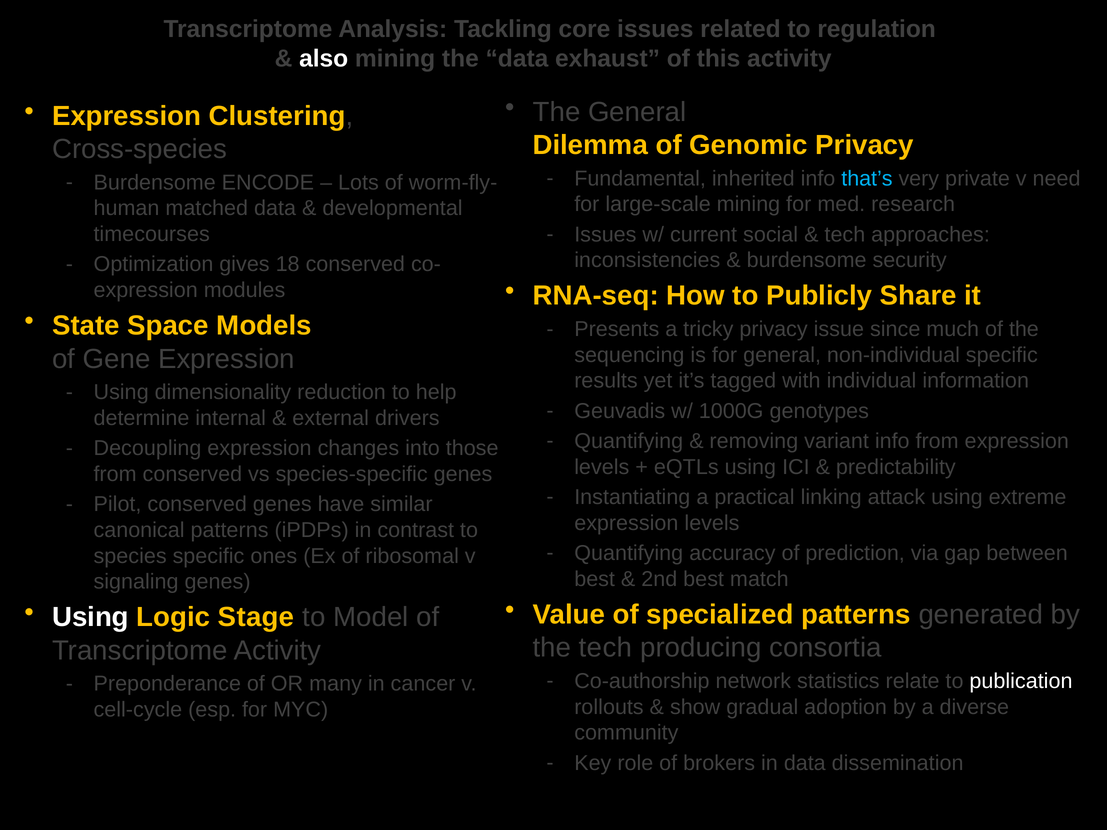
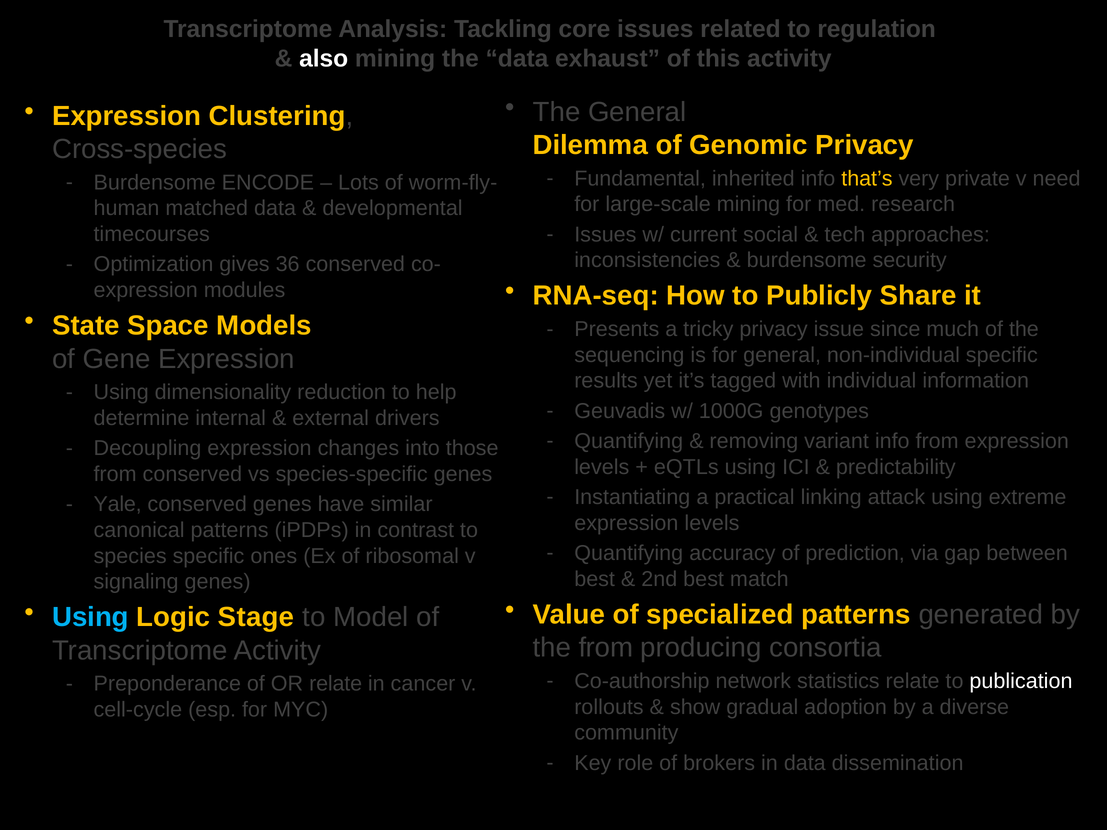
that’s colour: light blue -> yellow (867, 179)
18: 18 -> 36 (288, 264)
Pilot: Pilot -> Yale (118, 504)
Using colour: white -> light blue (90, 617)
the tech: tech -> from (606, 648)
OR many: many -> relate (336, 684)
